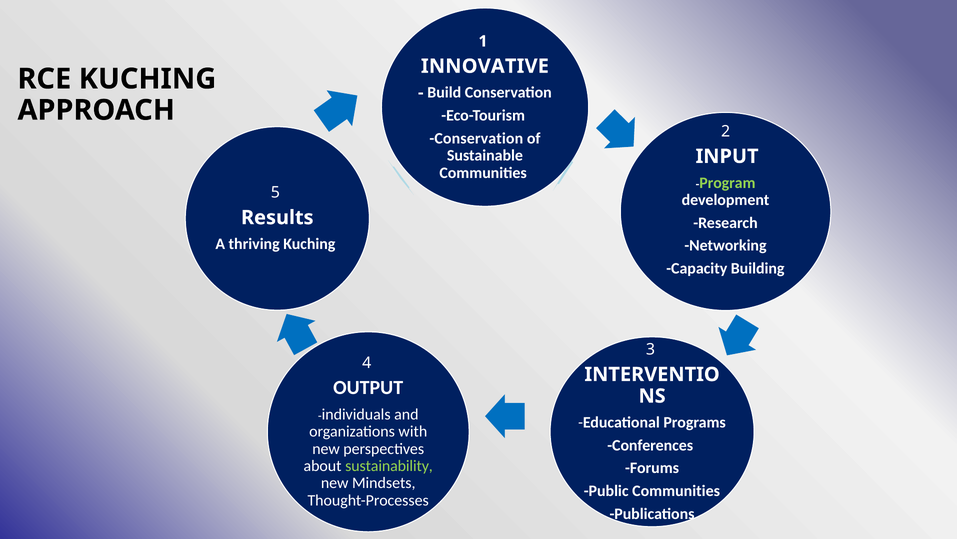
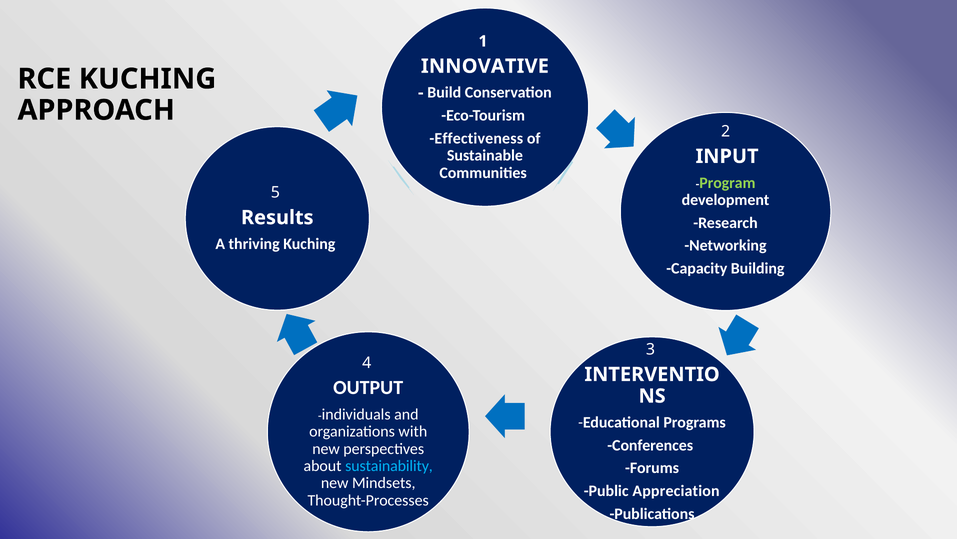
Conservation: Conservation -> Effectiveness (476, 138)
sustainability colour: light green -> light blue (389, 465)
Public Communities: Communities -> Appreciation (676, 490)
